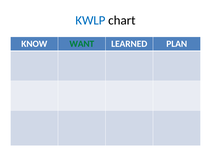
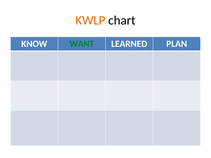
KWLP colour: blue -> orange (90, 20)
